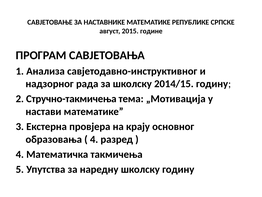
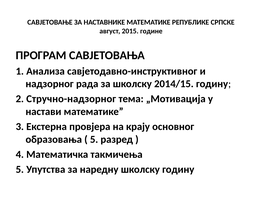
Стручно-такмичења: Стручно-такмичења -> Стручно-надзорног (71, 99)
4: 4 -> 5 (94, 139)
